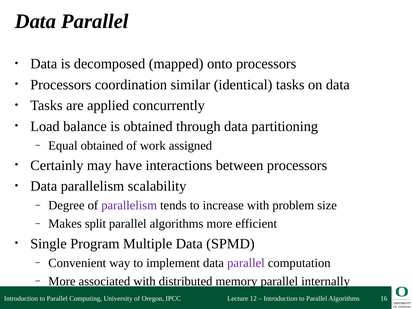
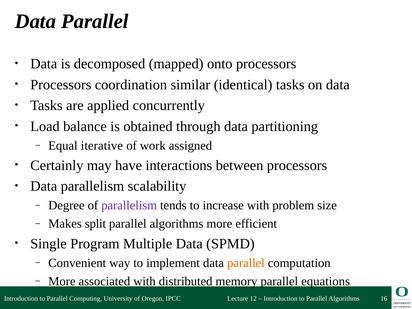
Equal obtained: obtained -> iterative (102, 146)
parallel colour: purple -> orange (246, 263)
internally: internally -> equations (326, 281)
